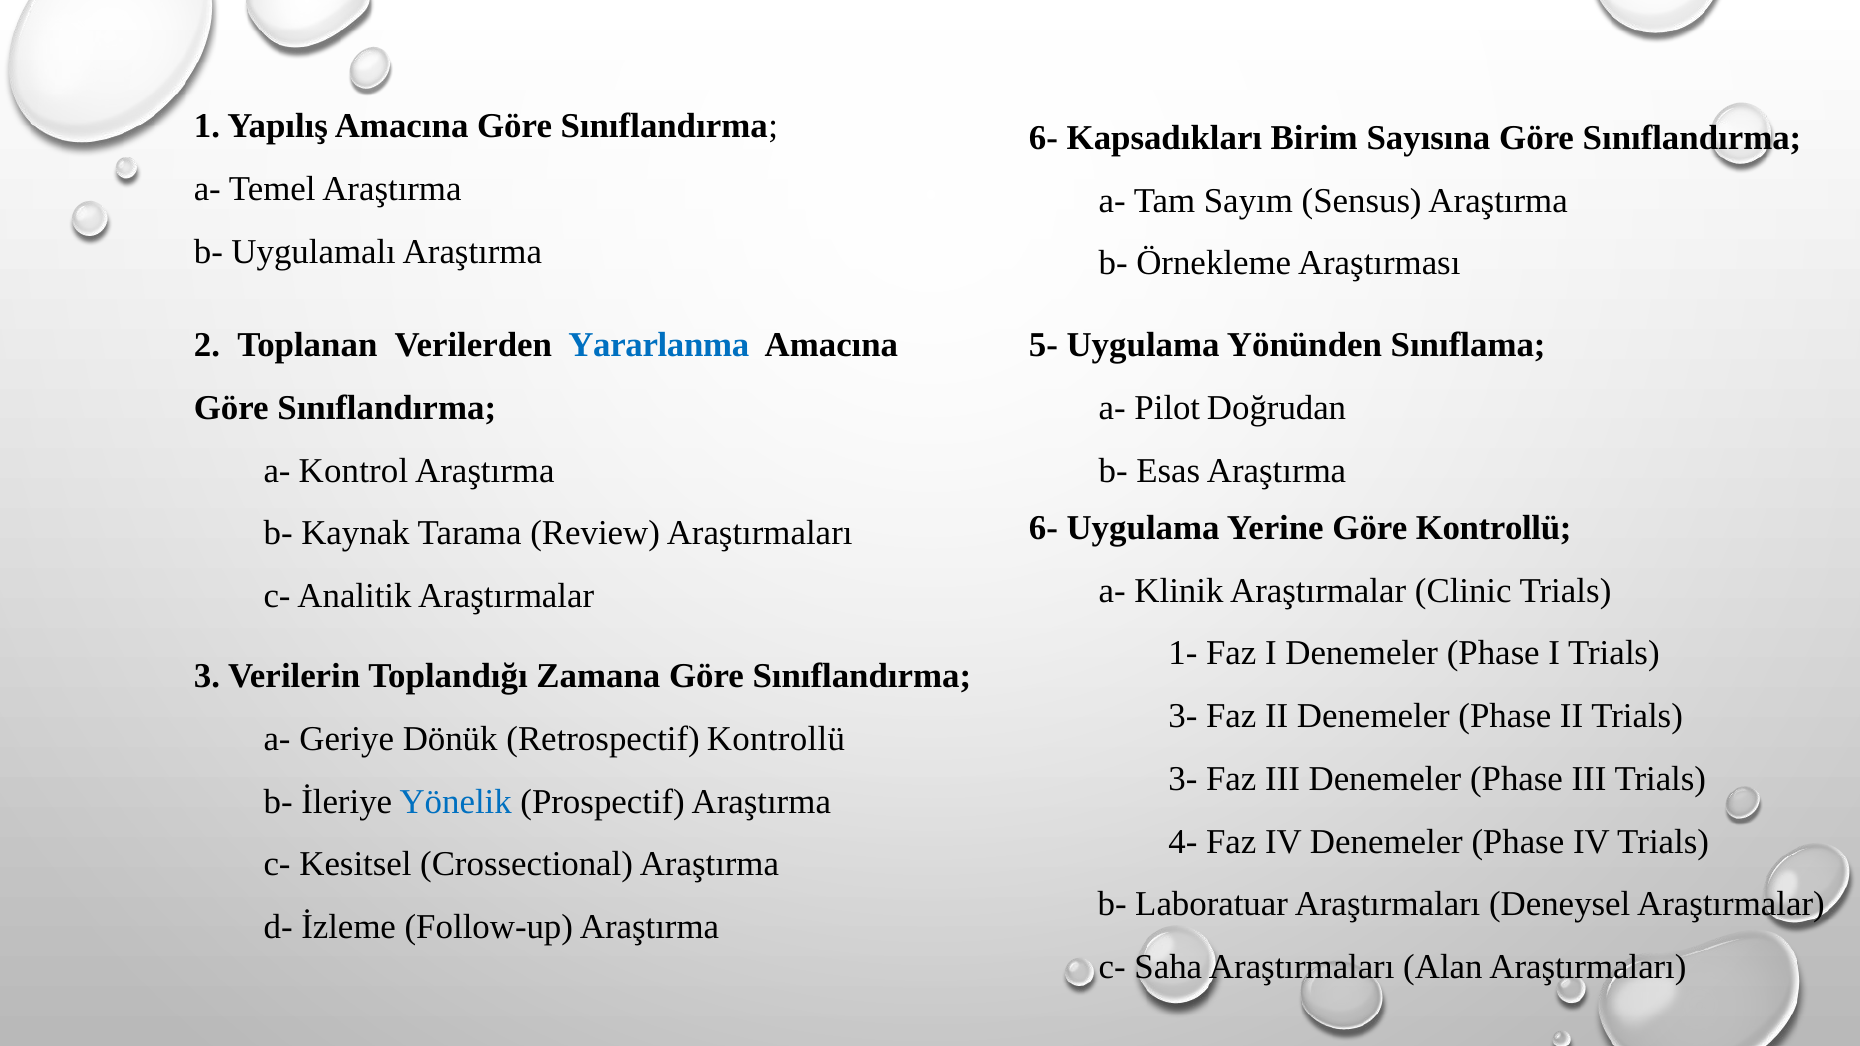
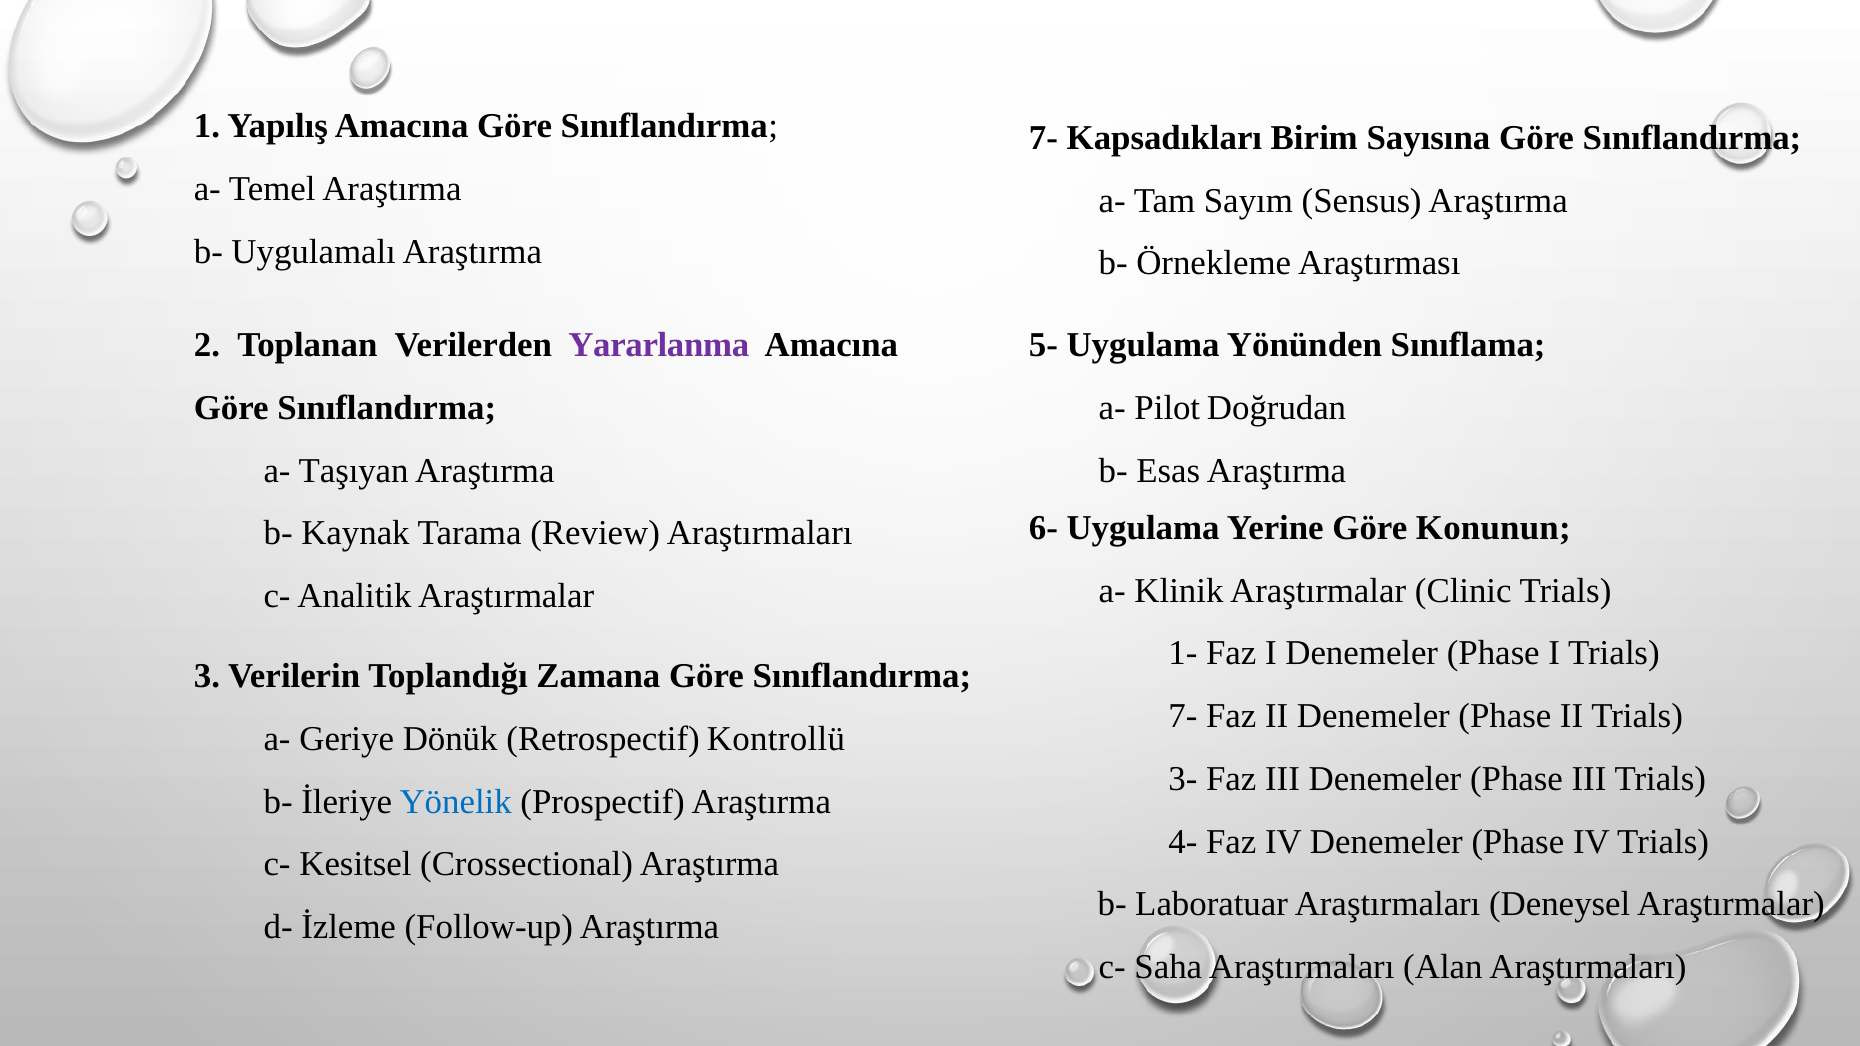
6-: 6- -> 7- (1044, 138)
Yararlanma colour: blue -> purple (659, 345)
Kontrol: Kontrol -> Taşıyan (354, 471)
Göre Kontrollü: Kontrollü -> Konunun (1493, 528)
3-: 3- -> 7- (1183, 716)
